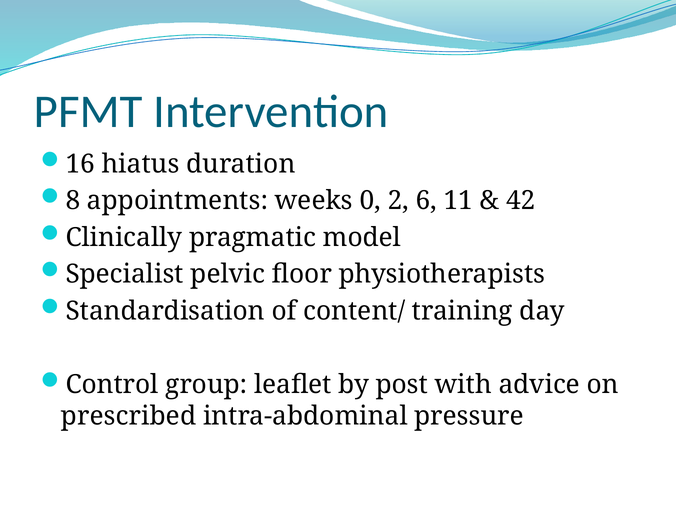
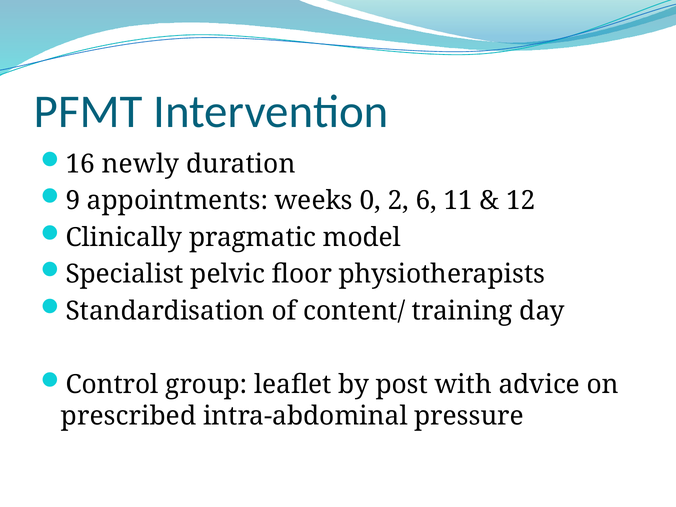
hiatus: hiatus -> newly (141, 164)
8: 8 -> 9 (73, 201)
42: 42 -> 12 (521, 201)
